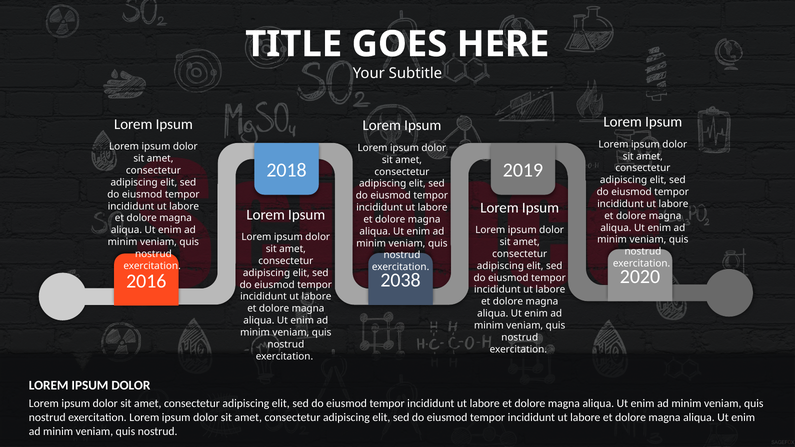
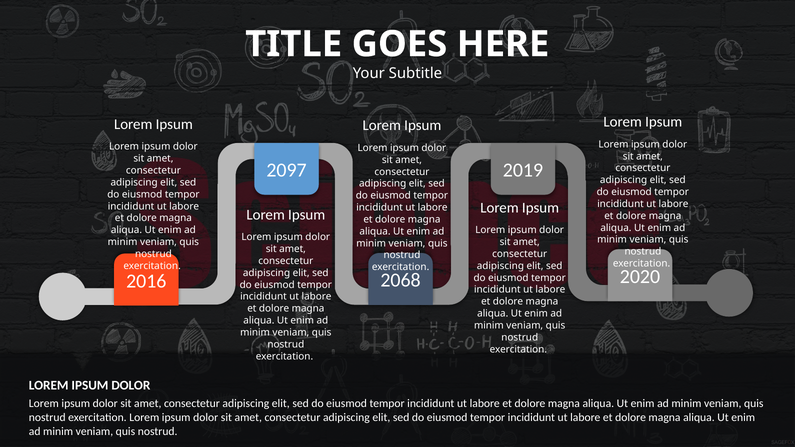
2018: 2018 -> 2097 (287, 170)
2038: 2038 -> 2068 (401, 281)
